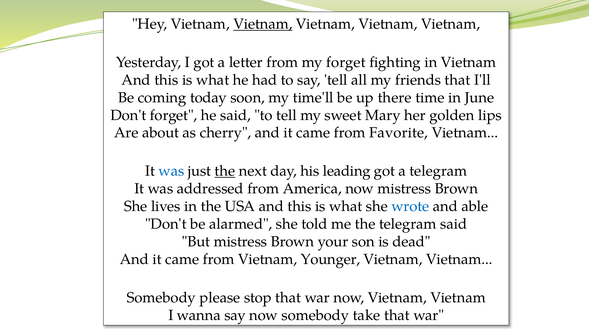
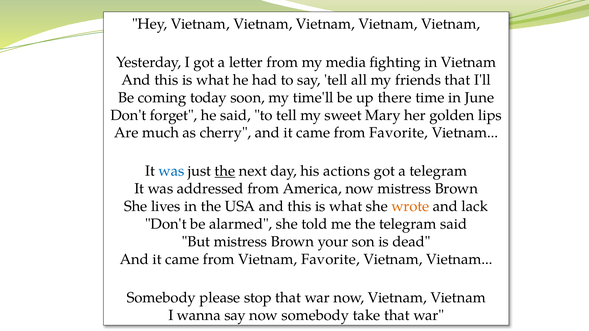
Vietnam underline: present -> none (263, 24)
my forget: forget -> media (346, 62)
about: about -> much (161, 133)
leading: leading -> actions (347, 171)
wrote colour: blue -> orange (410, 207)
able: able -> lack (475, 207)
Vietnam Younger: Younger -> Favorite (330, 260)
